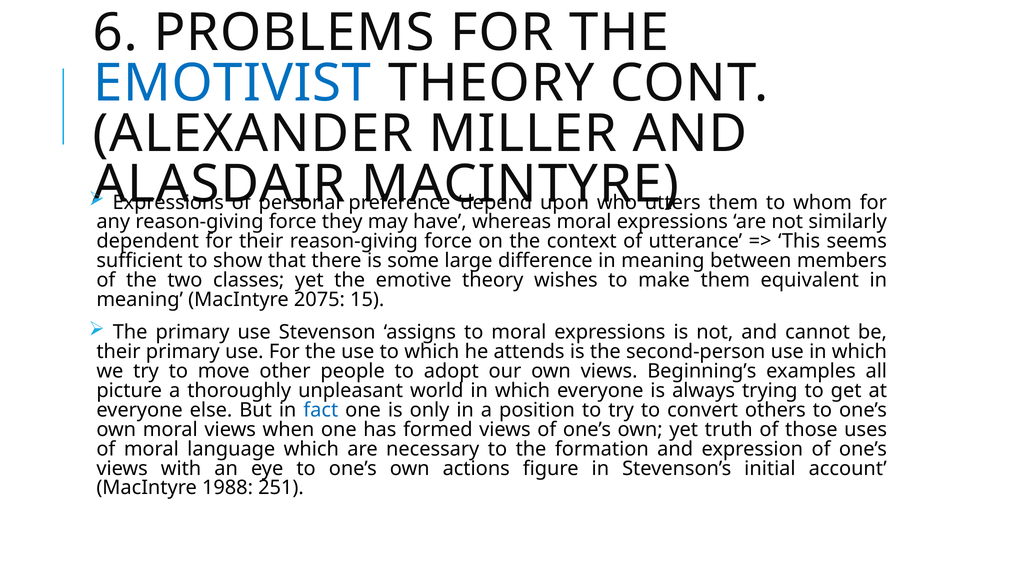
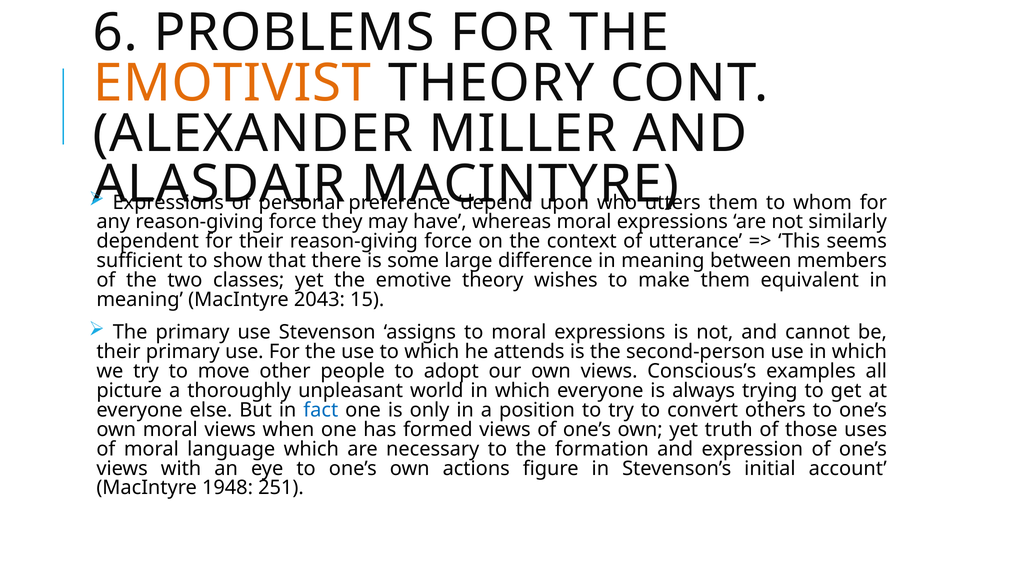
EMOTIVIST colour: blue -> orange (232, 83)
2075: 2075 -> 2043 (319, 300)
Beginning’s: Beginning’s -> Conscious’s (702, 371)
1988: 1988 -> 1948 (228, 488)
